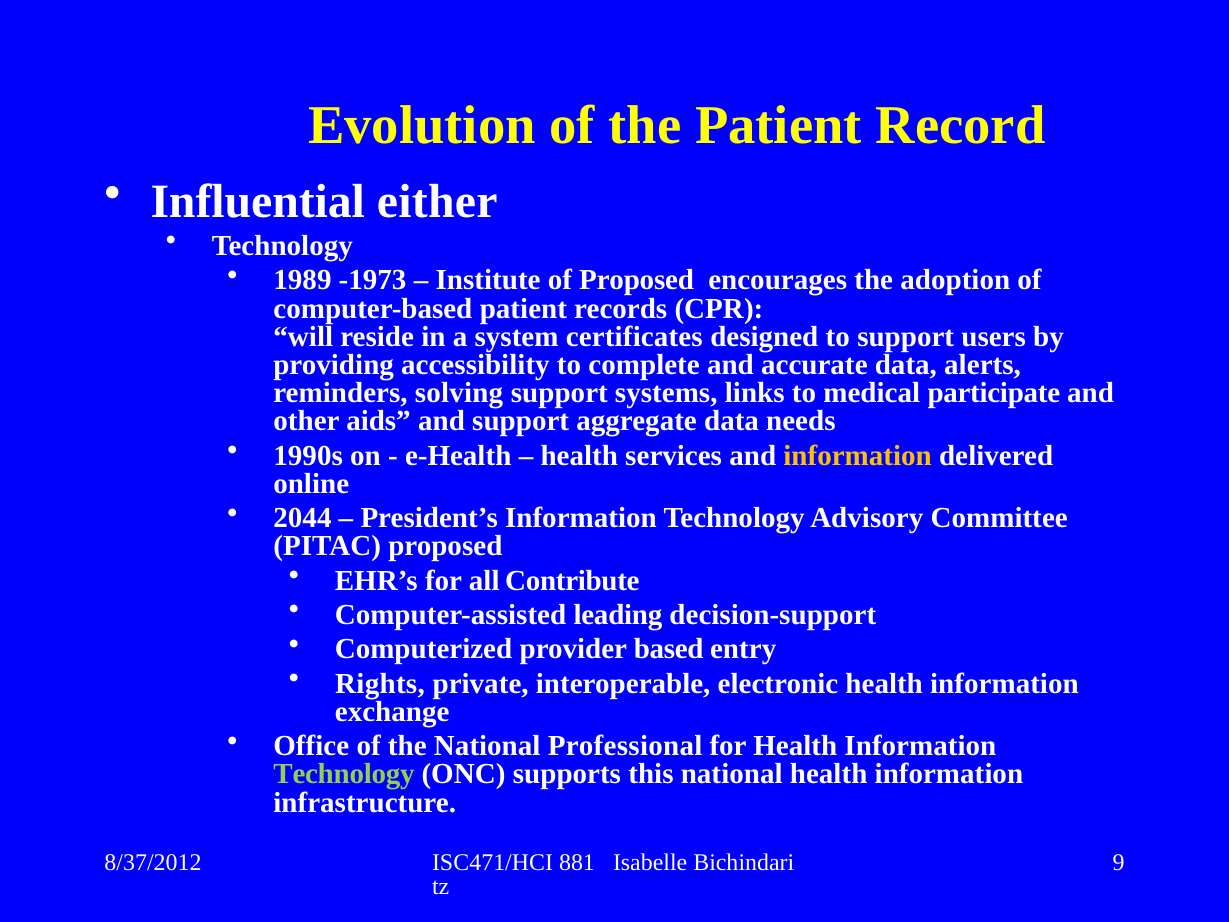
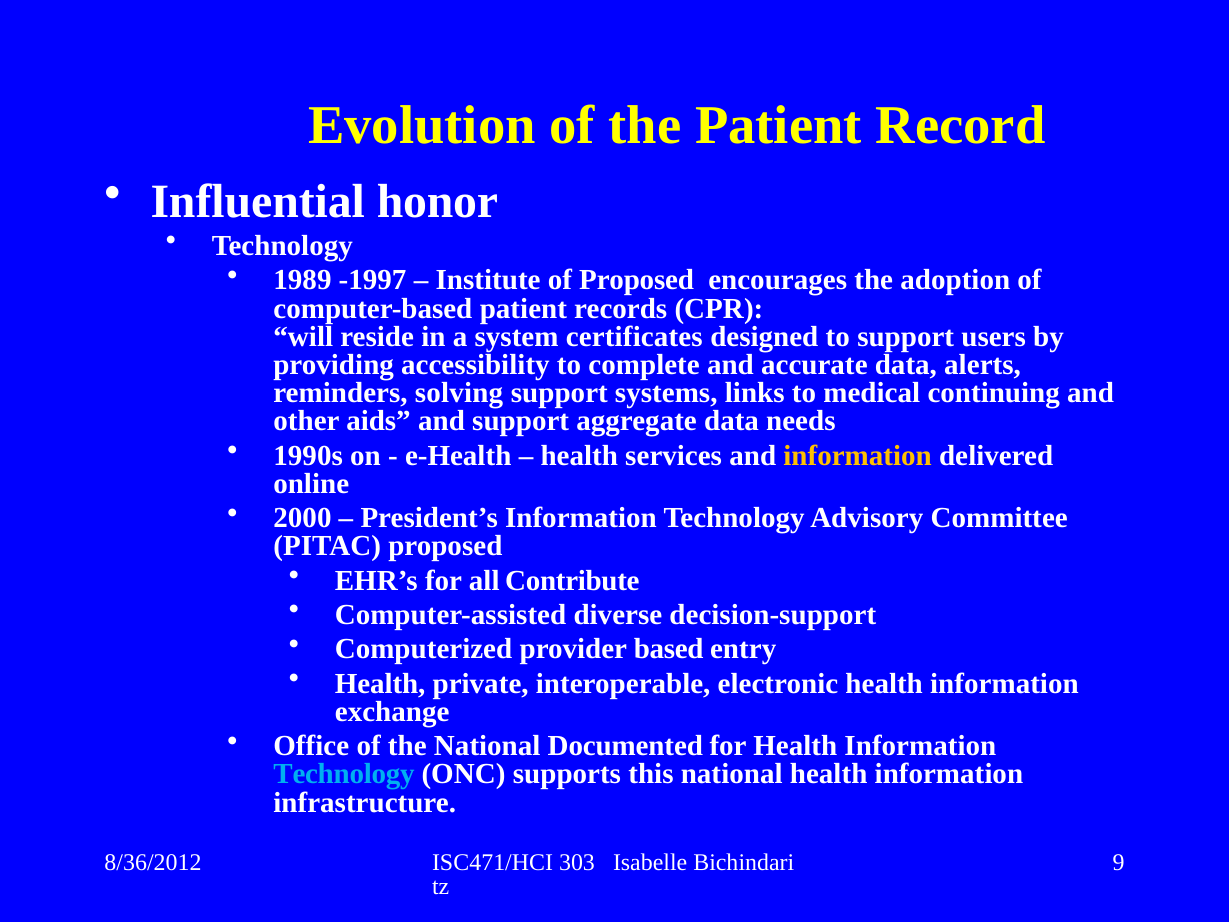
either: either -> honor (437, 202)
-1973: -1973 -> -1997 (373, 280)
participate: participate -> continuing (994, 393)
2044: 2044 -> 2000 (302, 518)
leading: leading -> diverse (618, 615)
Rights: Rights -> Health (380, 683)
Professional: Professional -> Documented (625, 746)
Technology colour: light green -> light blue (344, 774)
8/37/2012: 8/37/2012 -> 8/36/2012 (153, 862)
881: 881 -> 303 (577, 862)
